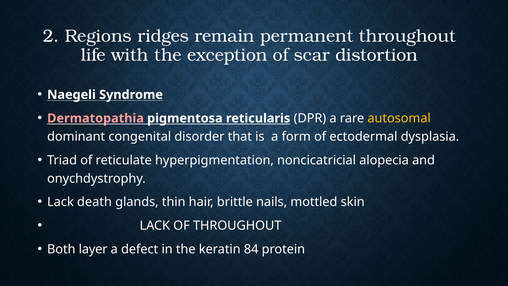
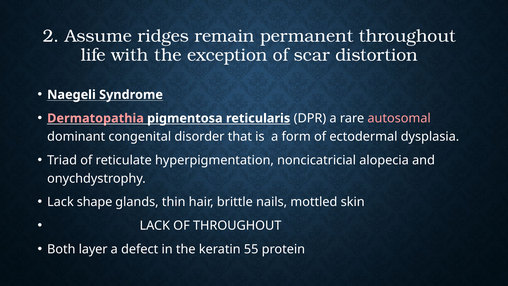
Regions: Regions -> Assume (98, 36)
autosomal colour: yellow -> pink (399, 118)
death: death -> shape (95, 202)
84: 84 -> 55 (251, 249)
